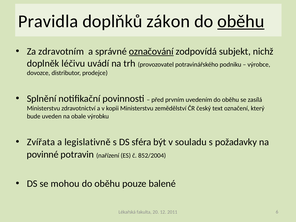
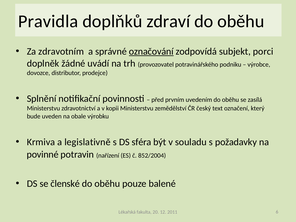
zákon: zákon -> zdraví (168, 21)
oběhu underline: present -> none (241, 21)
nichž: nichž -> porci (263, 52)
léčivu: léčivu -> žádné (73, 63)
Zvířata: Zvířata -> Krmiva (41, 142)
mohou: mohou -> členské (65, 184)
